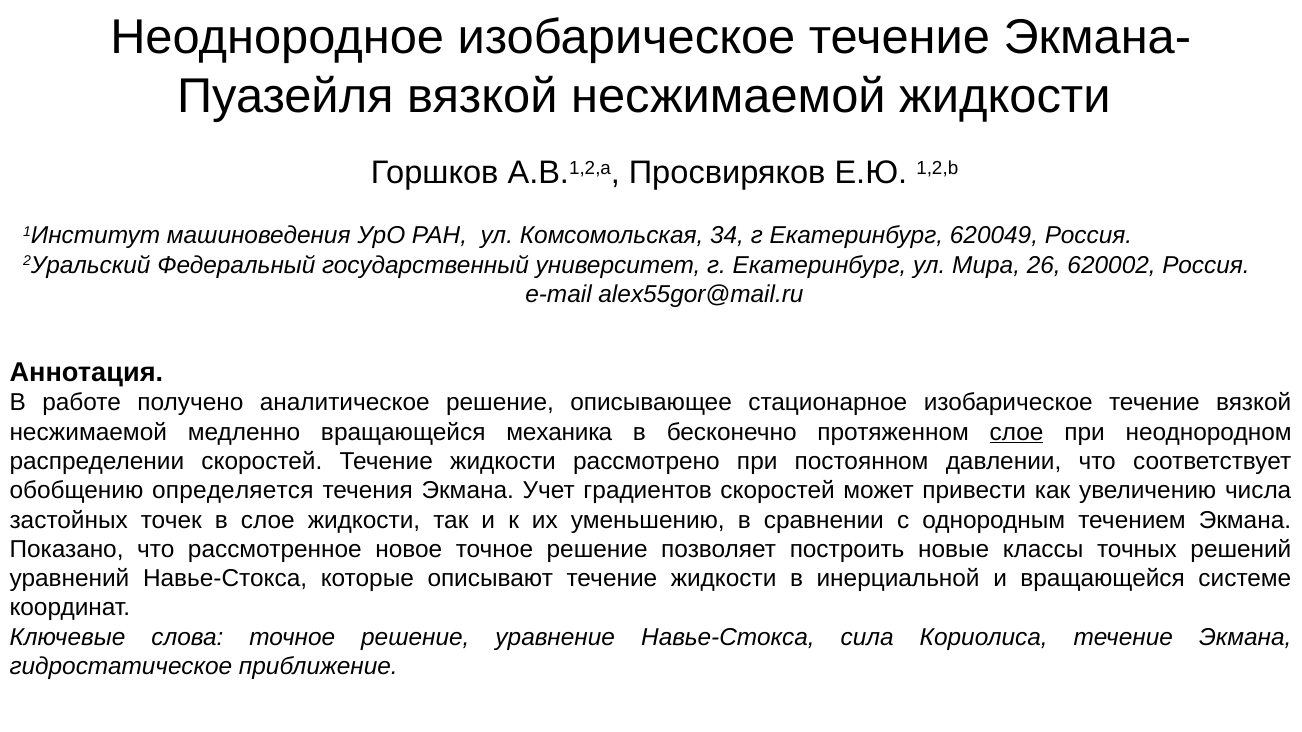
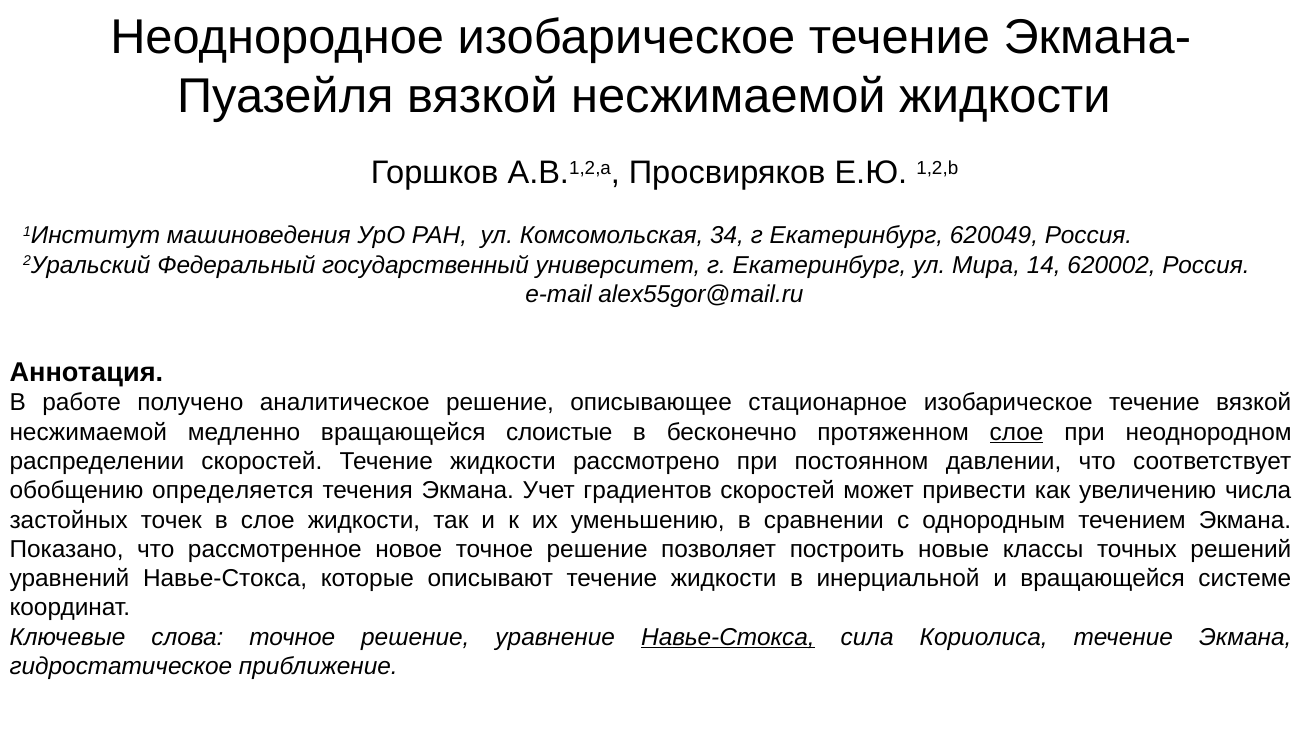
26: 26 -> 14 (1044, 265)
механика: механика -> слоистые (559, 432)
Навье-Стокса underline: none -> present (728, 638)
